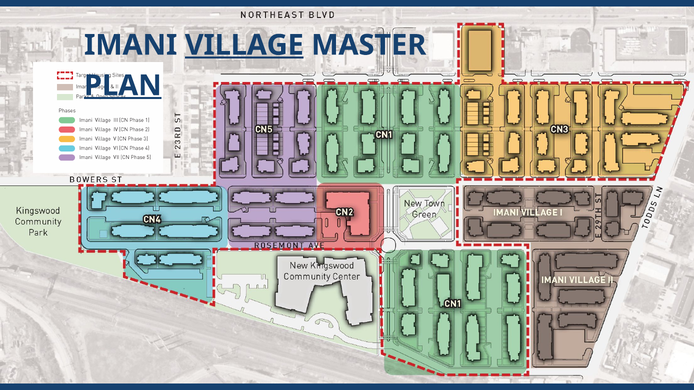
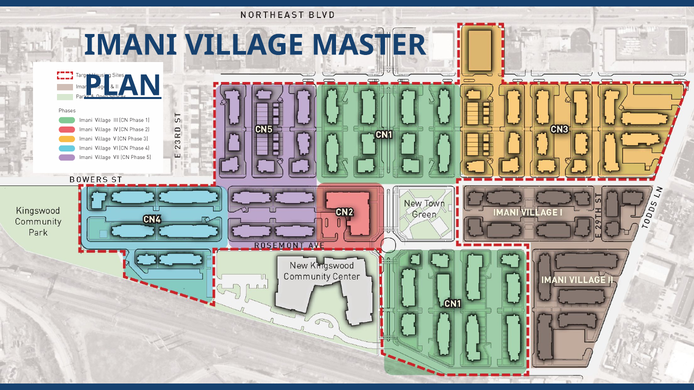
VILLAGE underline: present -> none (244, 45)
